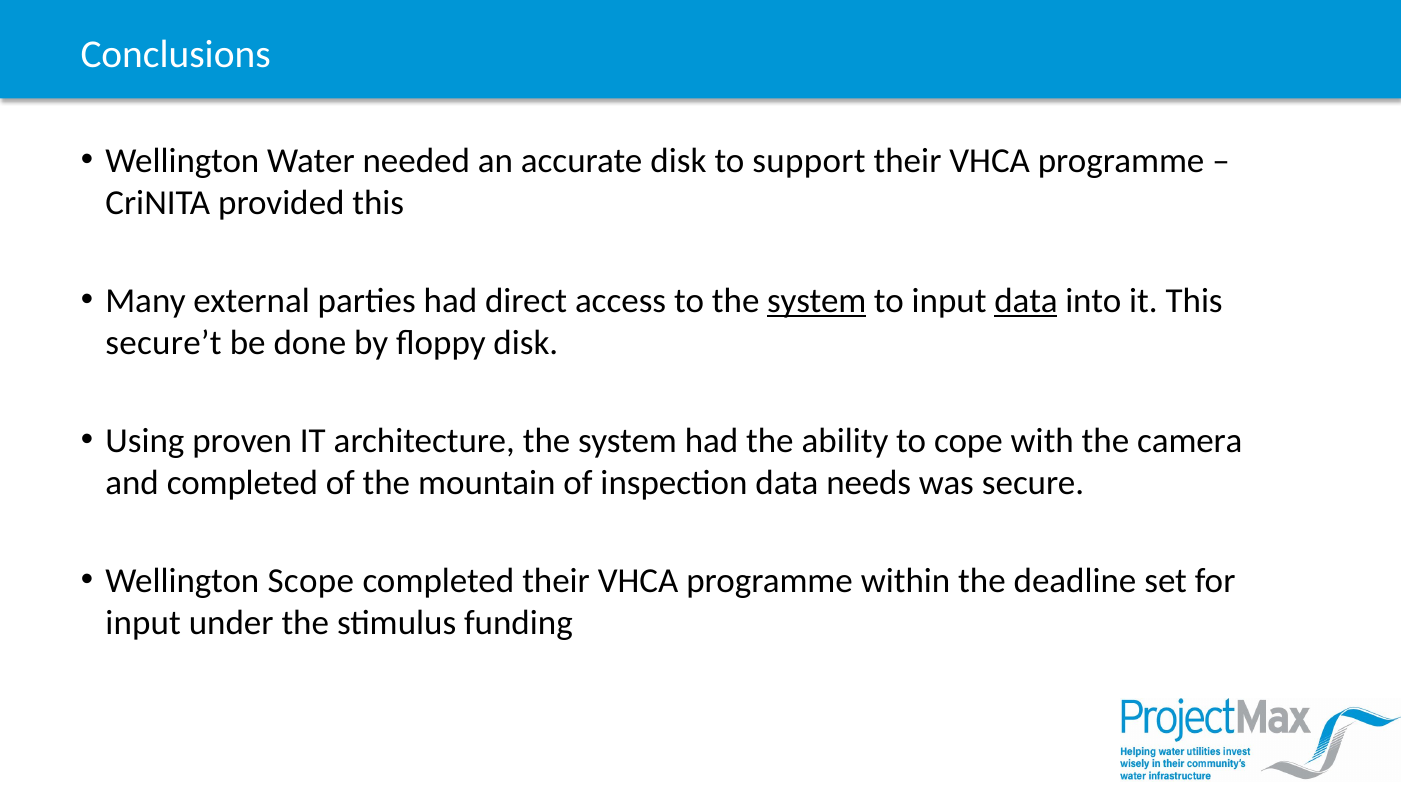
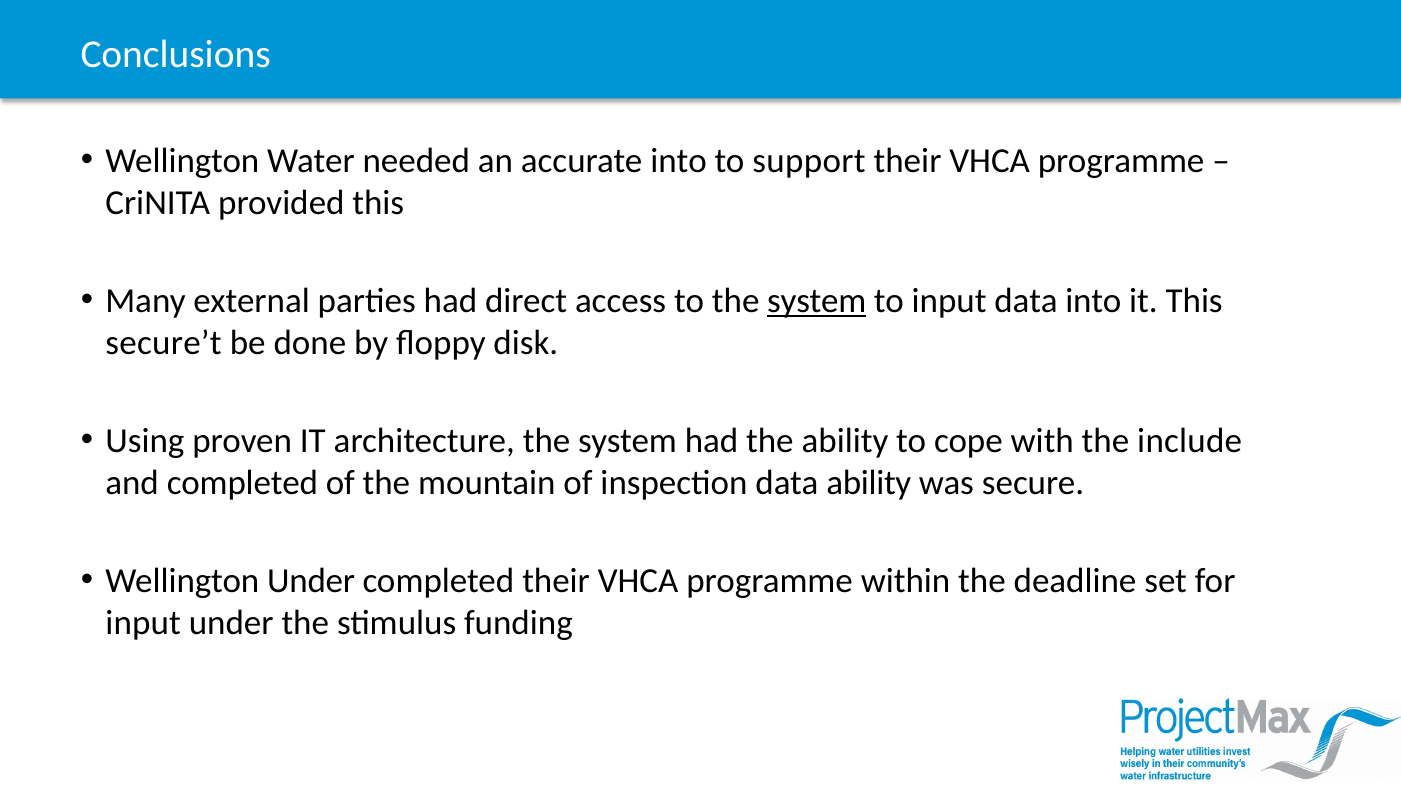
accurate disk: disk -> into (679, 161)
data underline: present -> none (1026, 301)
camera: camera -> include (1190, 441)
data needs: needs -> ability (869, 483)
Wellington Scope: Scope -> Under (311, 581)
